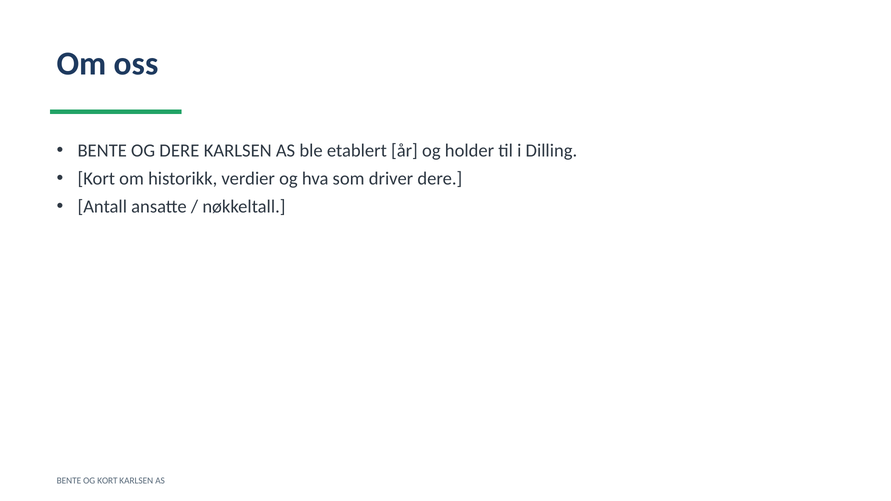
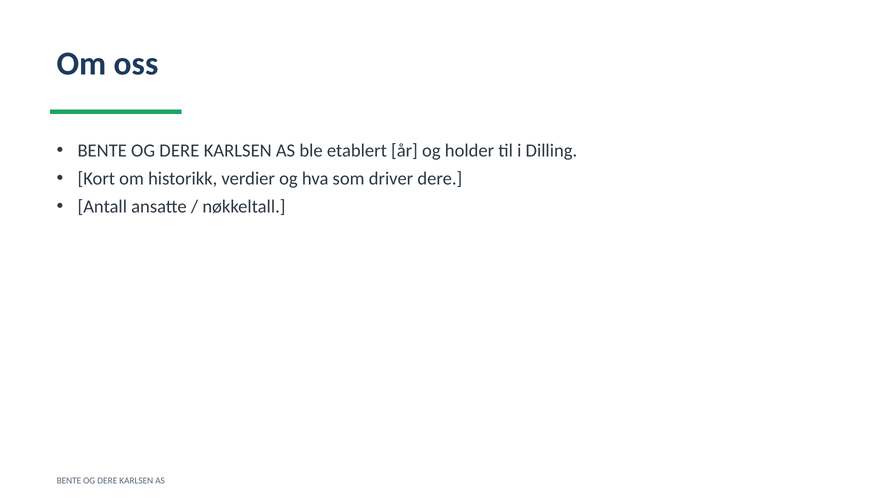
KORT: KORT -> DERE (107, 481)
